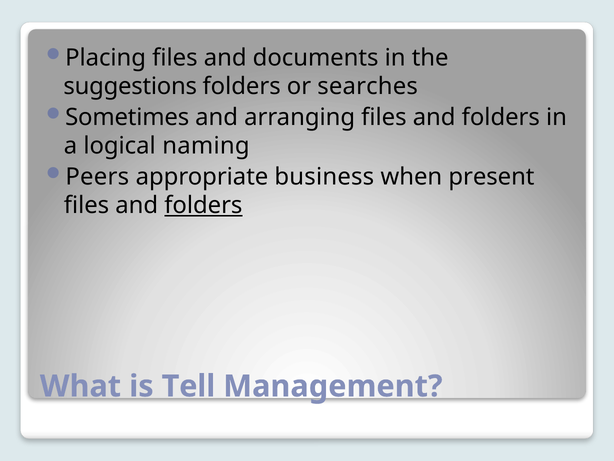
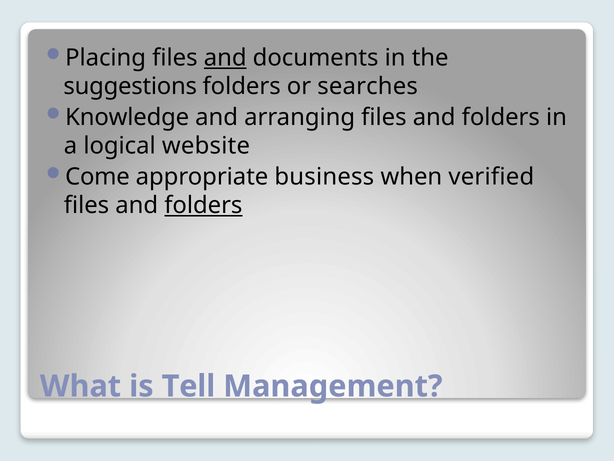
and underline: none -> present (225, 58)
Sometimes: Sometimes -> Knowledge (127, 117)
naming: naming -> website (206, 146)
Peers: Peers -> Come (97, 177)
present: present -> verified (491, 177)
